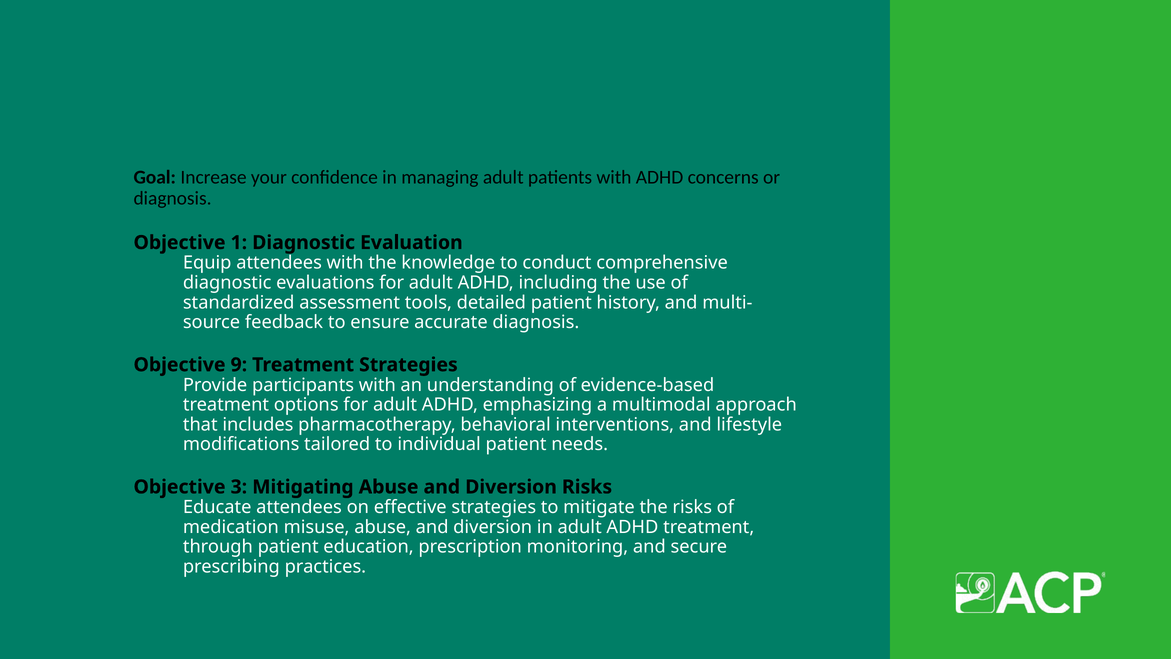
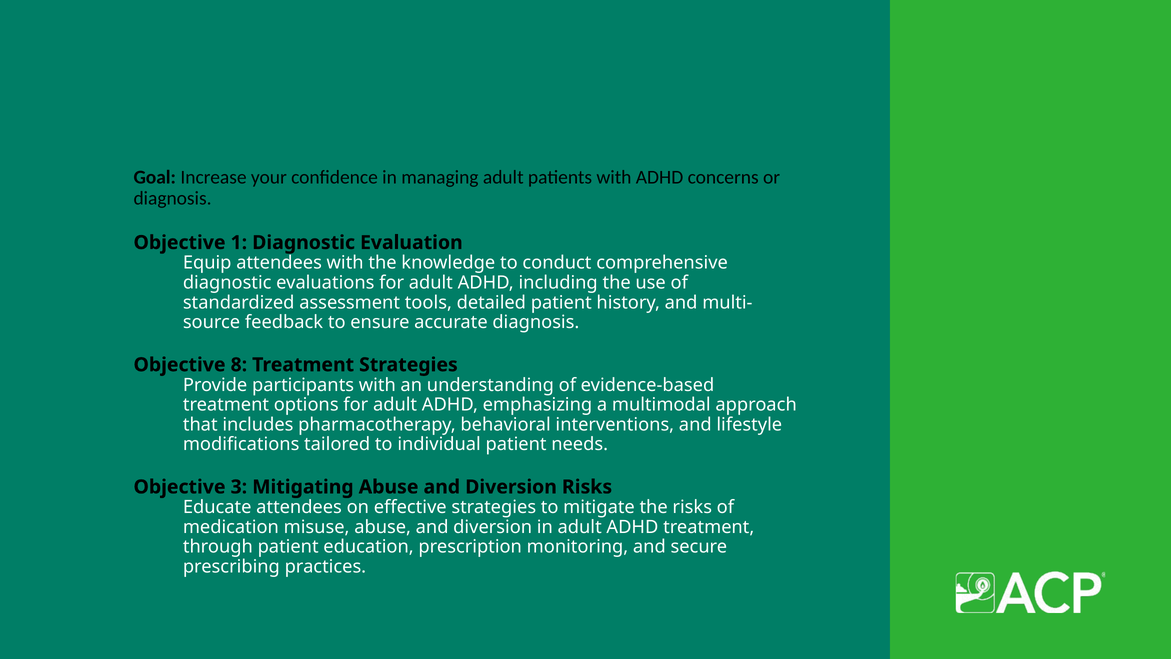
9: 9 -> 8 (239, 365)
